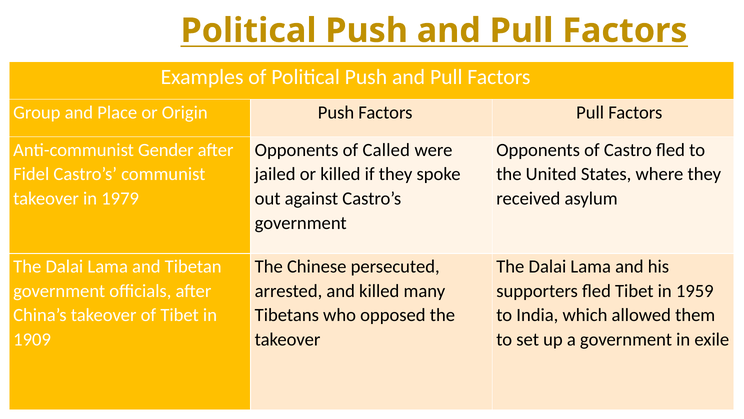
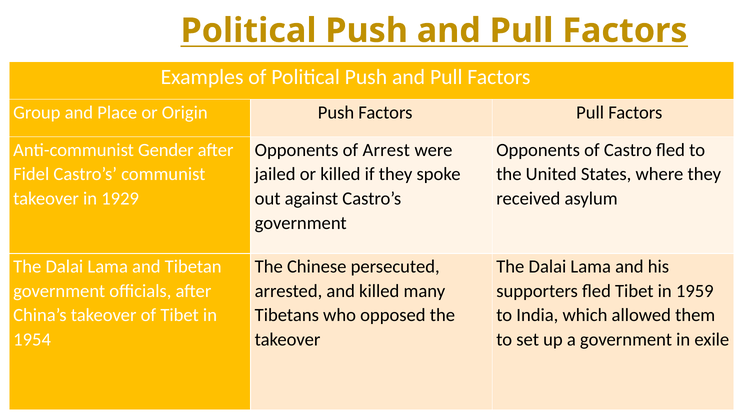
Called: Called -> Arrest (386, 150)
1979: 1979 -> 1929 (120, 198)
1909: 1909 -> 1954 (32, 339)
